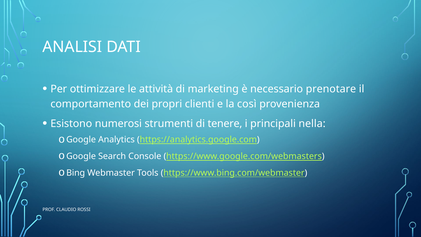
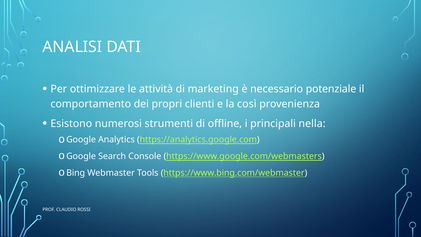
prenotare: prenotare -> potenziale (331, 89)
tenere: tenere -> offline (225, 124)
